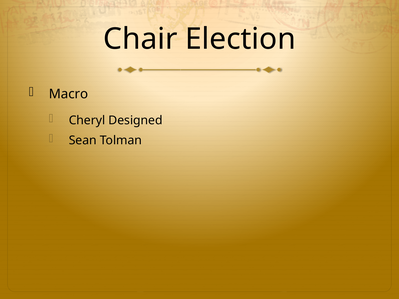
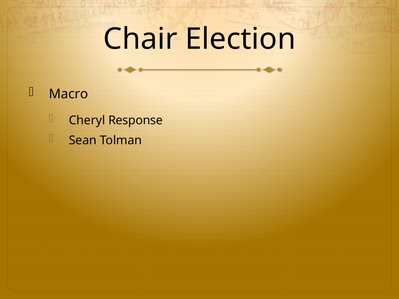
Designed: Designed -> Response (136, 120)
